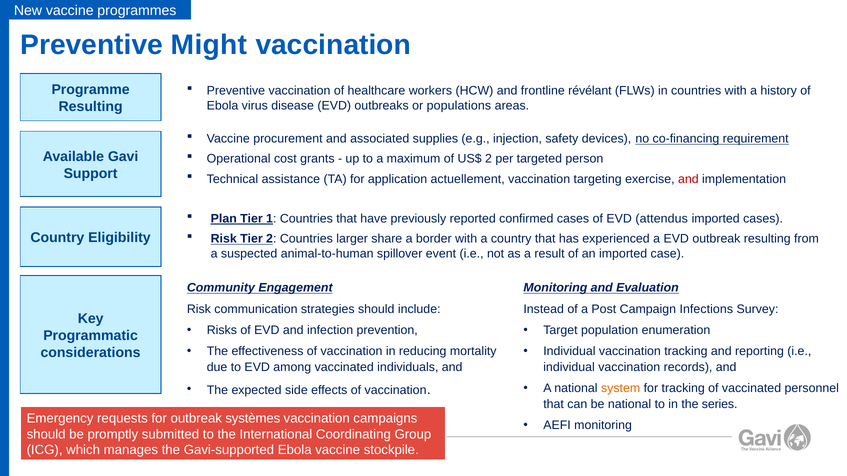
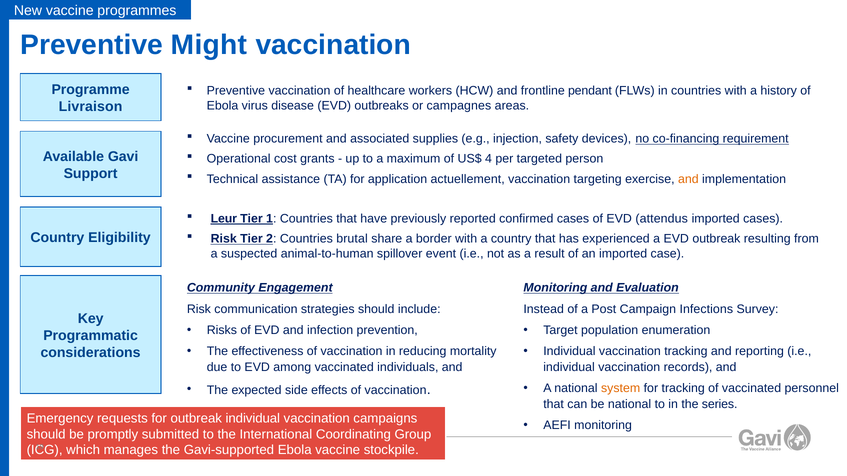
révélant: révélant -> pendant (590, 91)
populations: populations -> campagnes (459, 106)
Resulting: Resulting -> Livraison (91, 107)
US$ 2: 2 -> 4 (488, 159)
and colour: red -> orange (688, 179)
Plan: Plan -> Leur (224, 219)
larger: larger -> brutal (352, 239)
outbreak systèmes: systèmes -> individual (253, 419)
